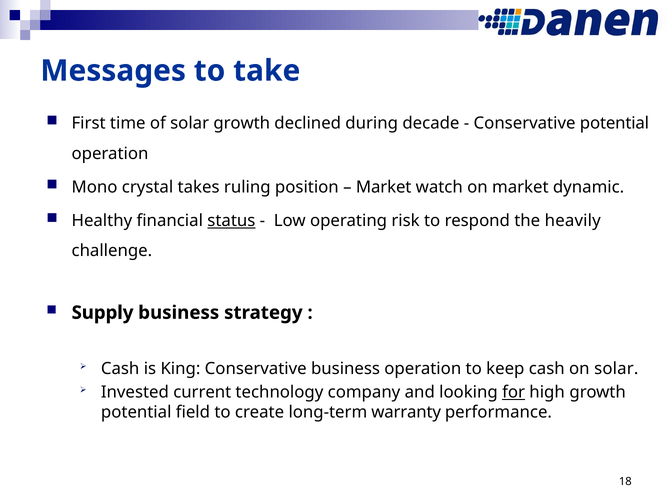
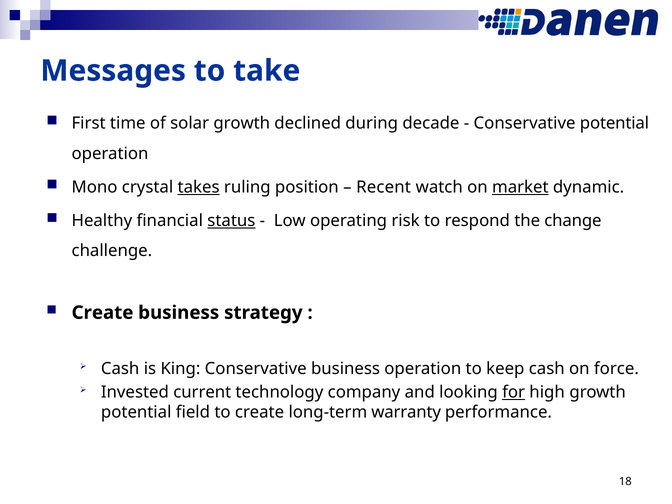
takes underline: none -> present (199, 187)
Market: Market -> Recent (384, 187)
market underline: none -> present (520, 187)
heavily: heavily -> change (573, 221)
Supply: Supply -> Create (102, 313)
on solar: solar -> force (616, 369)
